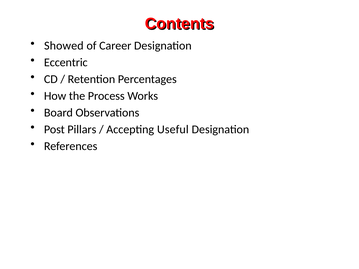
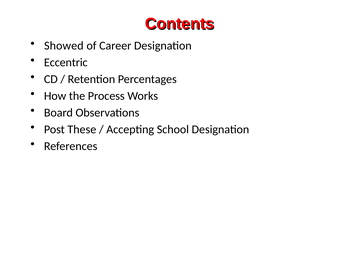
Pillars: Pillars -> These (82, 129)
Useful: Useful -> School (173, 129)
